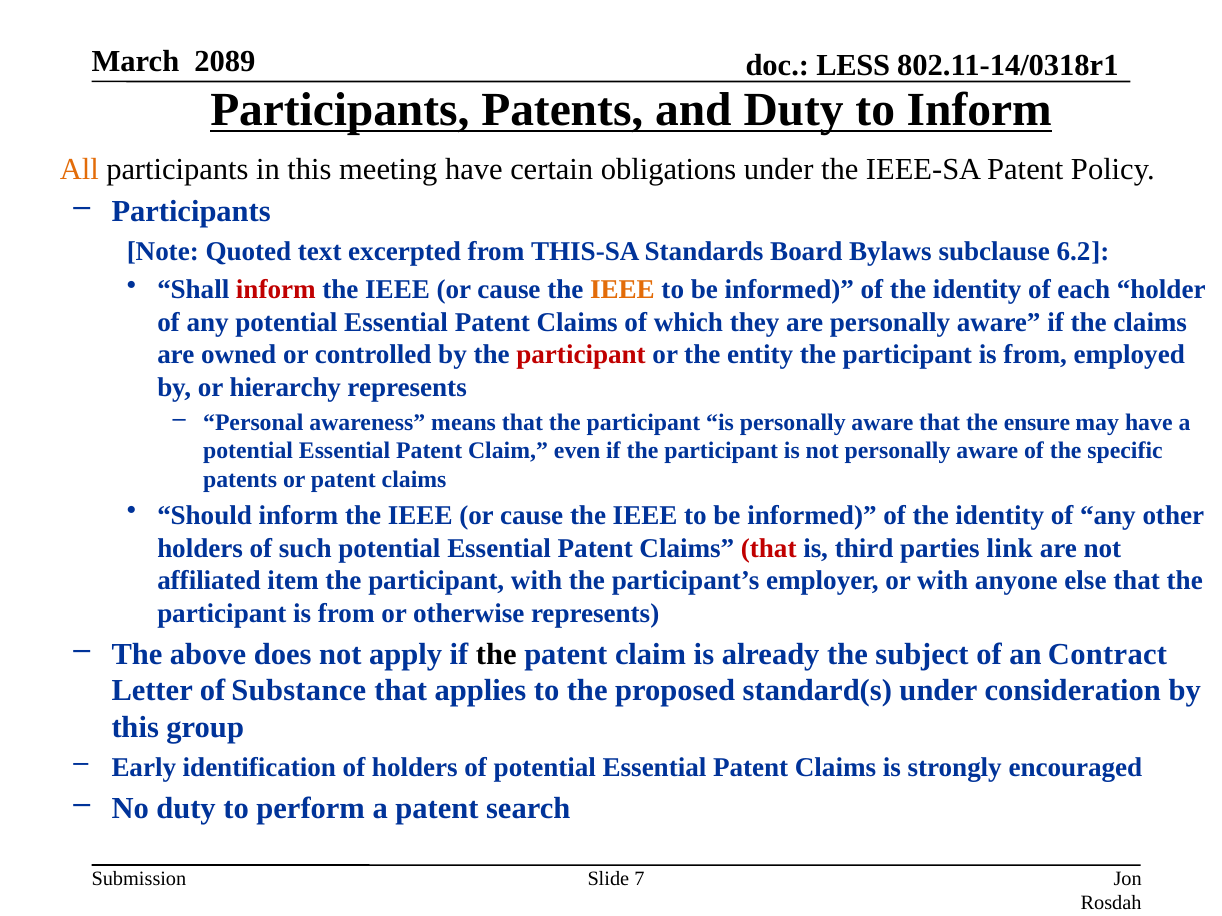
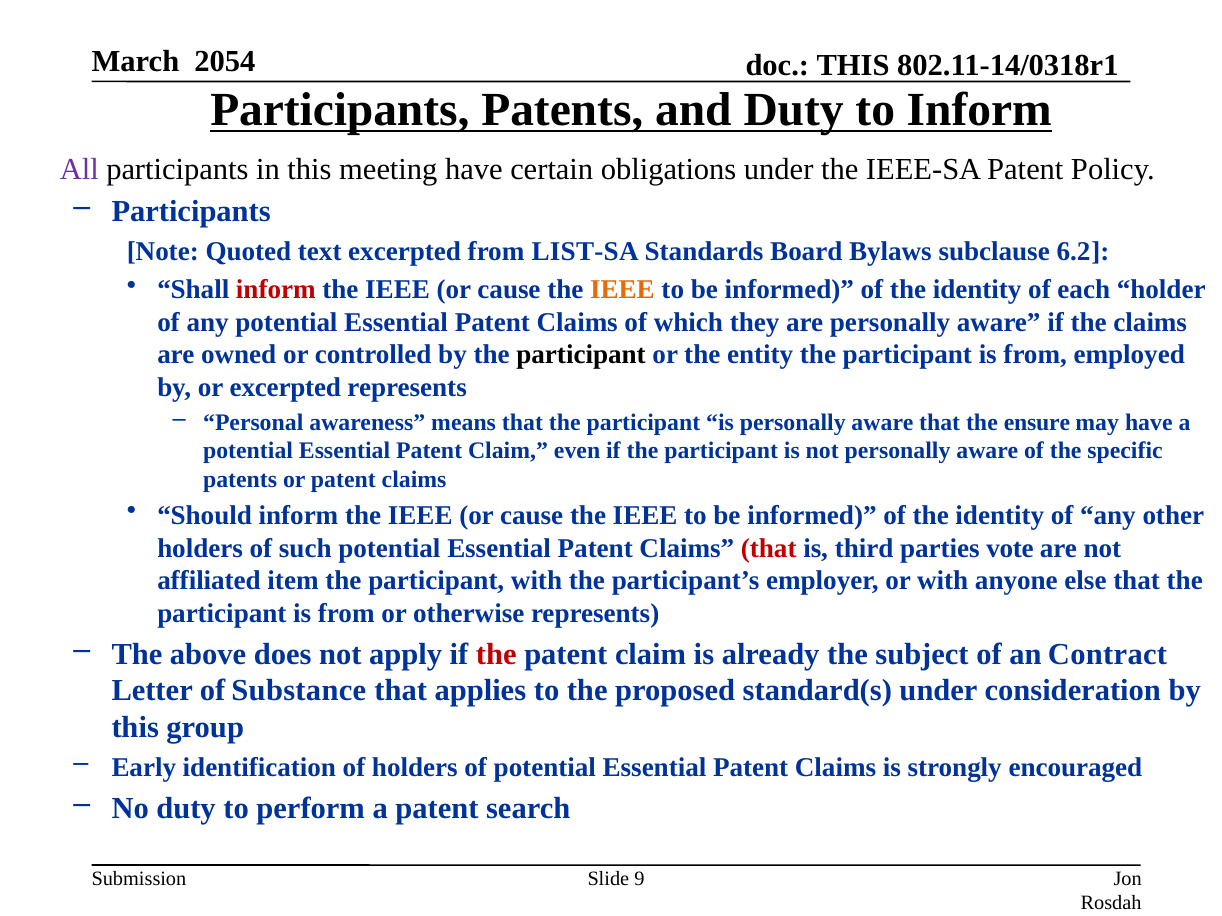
2089: 2089 -> 2054 (225, 62)
LESS: LESS -> THIS (853, 65)
All colour: orange -> purple (79, 169)
THIS-SA: THIS-SA -> LIST-SA (585, 252)
participant colour: red -> black (581, 355)
or hierarchy: hierarchy -> excerpted (285, 387)
link: link -> vote (1010, 548)
the colour: black -> red (496, 654)
7: 7 -> 9 (639, 879)
